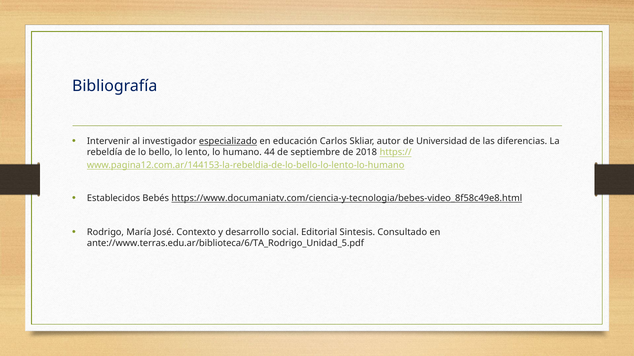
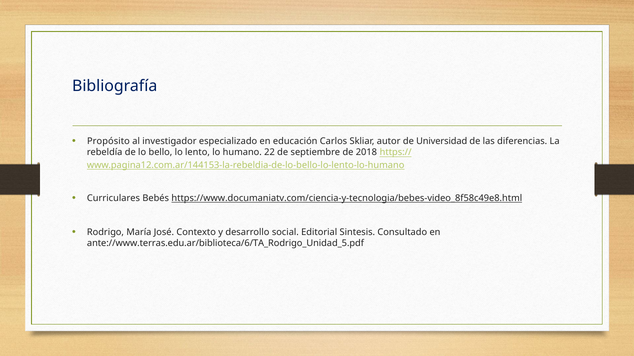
Intervenir: Intervenir -> Propósito (108, 142)
especializado underline: present -> none (228, 142)
44: 44 -> 22 (270, 153)
Establecidos: Establecidos -> Curriculares (114, 199)
